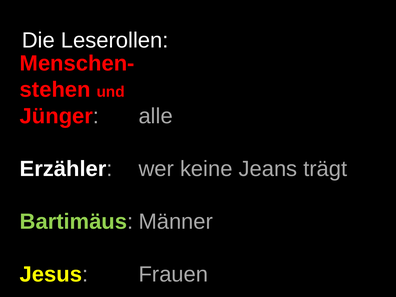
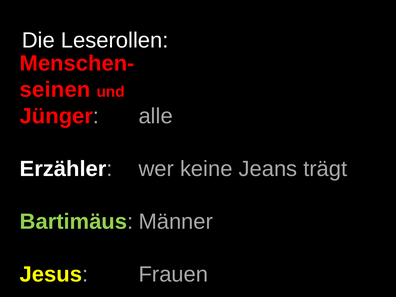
stehen: stehen -> seinen (55, 90)
